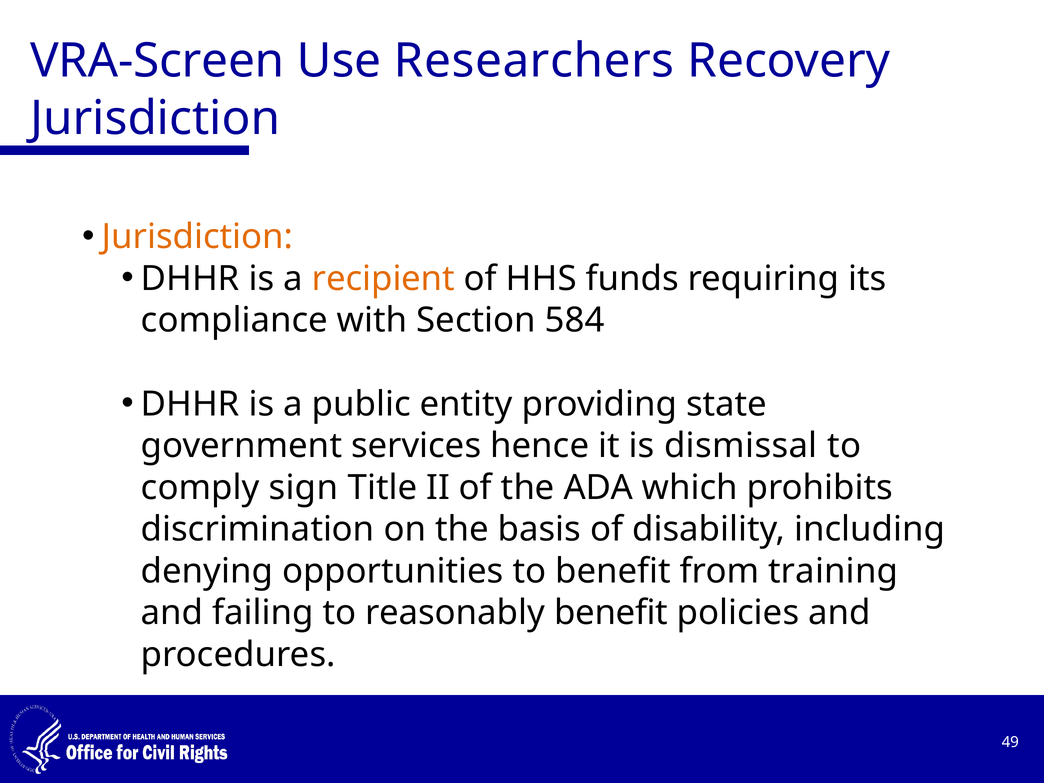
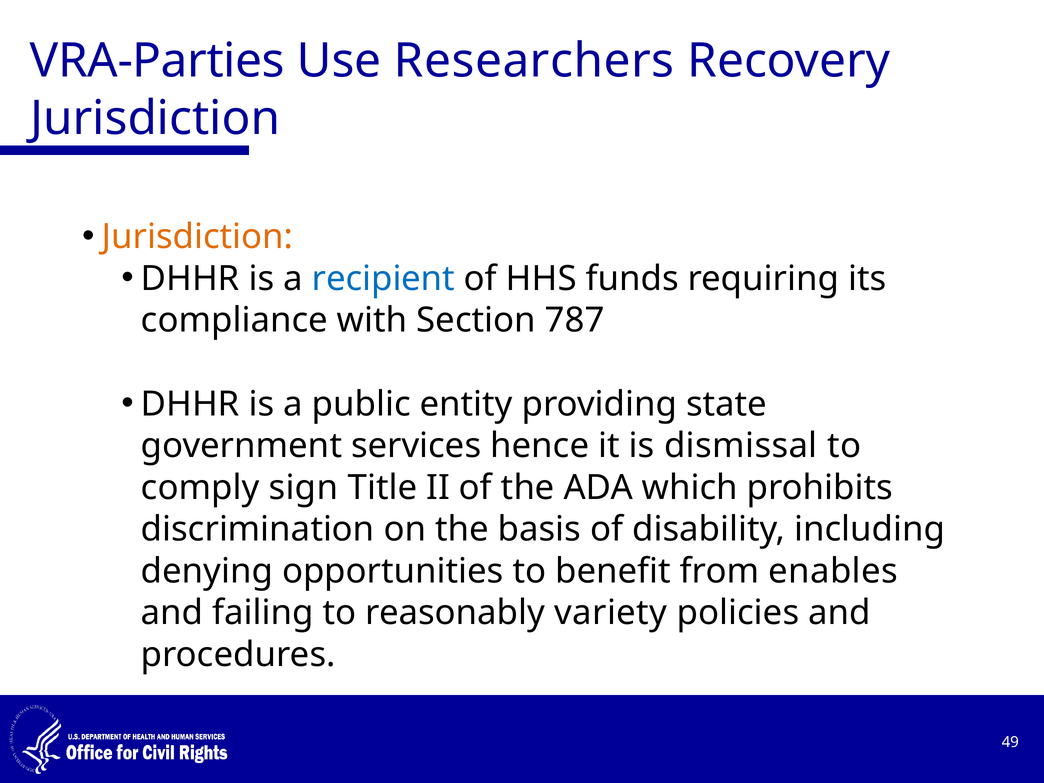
VRA-Screen: VRA-Screen -> VRA-Parties (157, 61)
recipient colour: orange -> blue (383, 279)
584: 584 -> 787 (575, 320)
training: training -> enables (833, 571)
reasonably benefit: benefit -> variety (611, 613)
